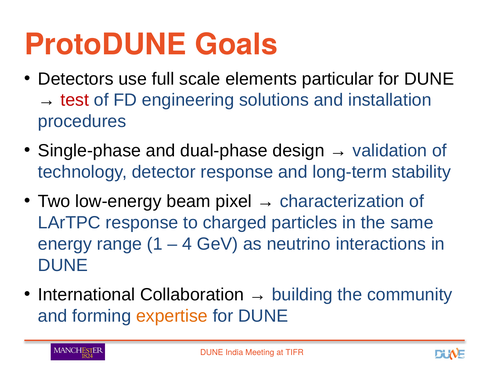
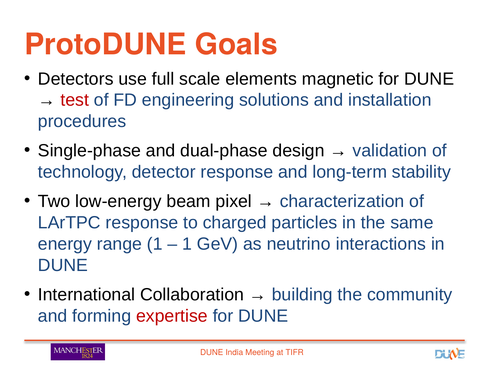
particular: particular -> magnetic (338, 79)
4: 4 -> 1 (187, 244)
expertise colour: orange -> red (172, 316)
